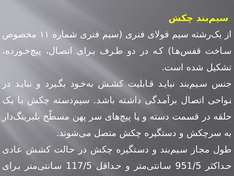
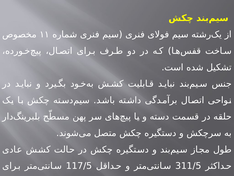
951/5: 951/5 -> 311/5 (188, 165)
